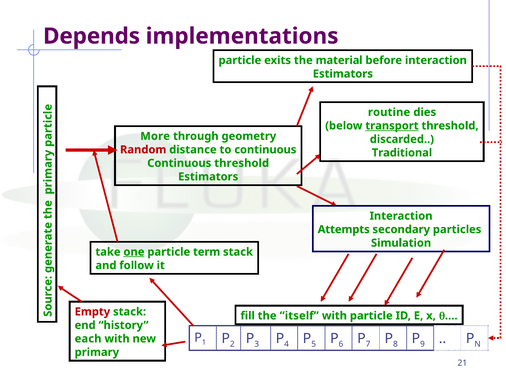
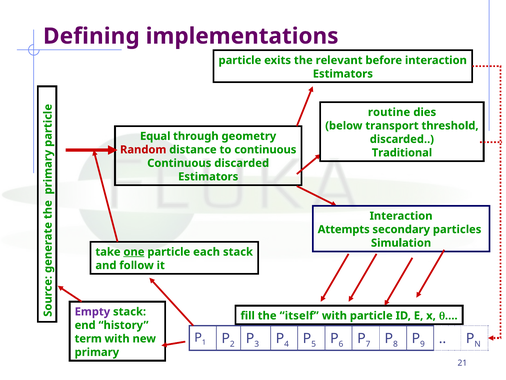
Depends: Depends -> Defining (91, 36)
material: material -> relevant (339, 60)
transport underline: present -> none (392, 126)
More: More -> Equal (155, 136)
Continuous threshold: threshold -> discarded (242, 163)
term: term -> each (207, 252)
Empty colour: red -> purple (92, 311)
each: each -> term (88, 338)
